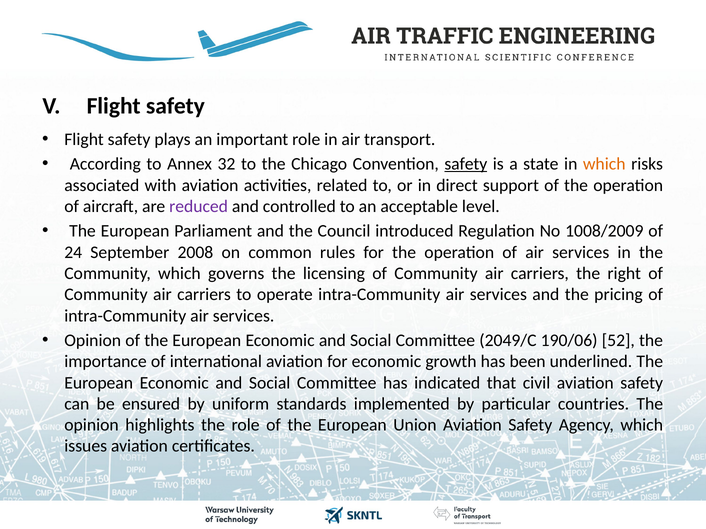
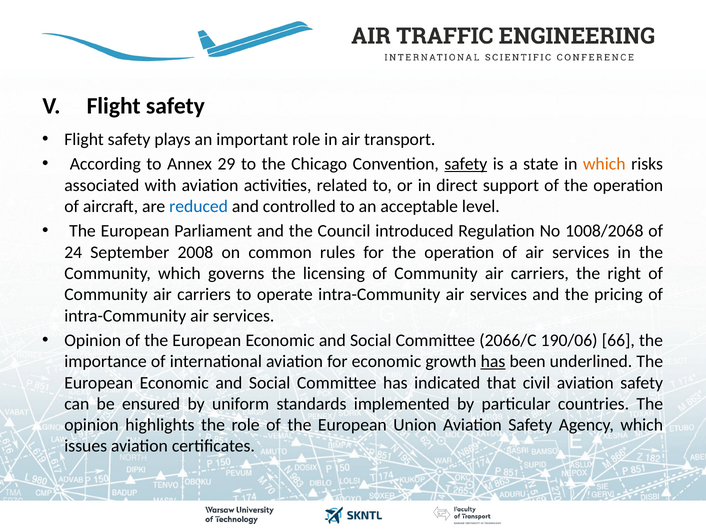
32: 32 -> 29 (226, 164)
reduced colour: purple -> blue (199, 207)
1008/2009: 1008/2009 -> 1008/2068 (604, 231)
2049/C: 2049/C -> 2066/C (508, 341)
52: 52 -> 66 (618, 341)
has underline: none -> present (493, 362)
